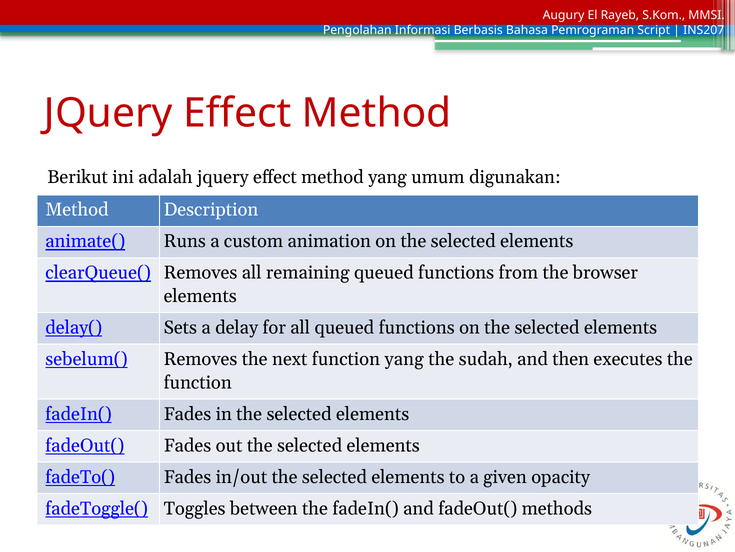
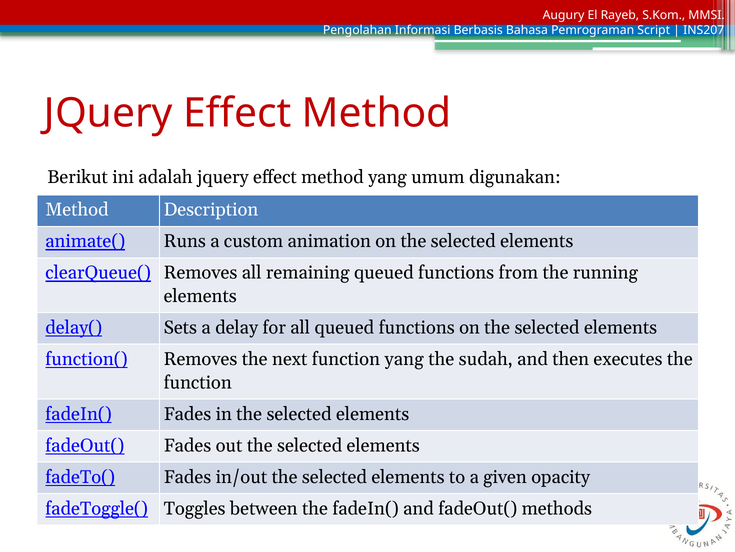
browser: browser -> running (605, 273)
sebelum(: sebelum( -> function( (86, 359)
